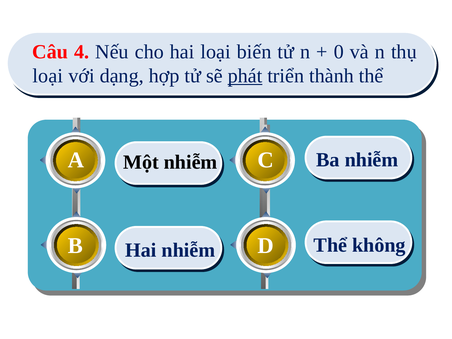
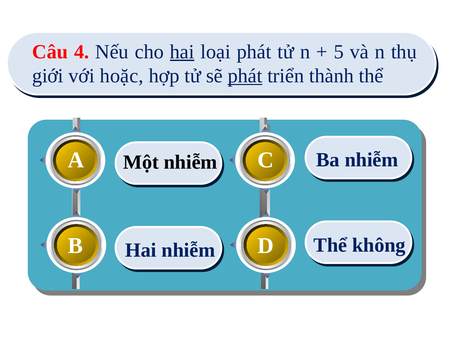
hai underline: none -> present (182, 52)
loại biến: biến -> phát (254, 52)
0: 0 -> 5 (339, 52)
loại: loại -> giới (48, 76)
dạng: dạng -> hoặc (122, 76)
